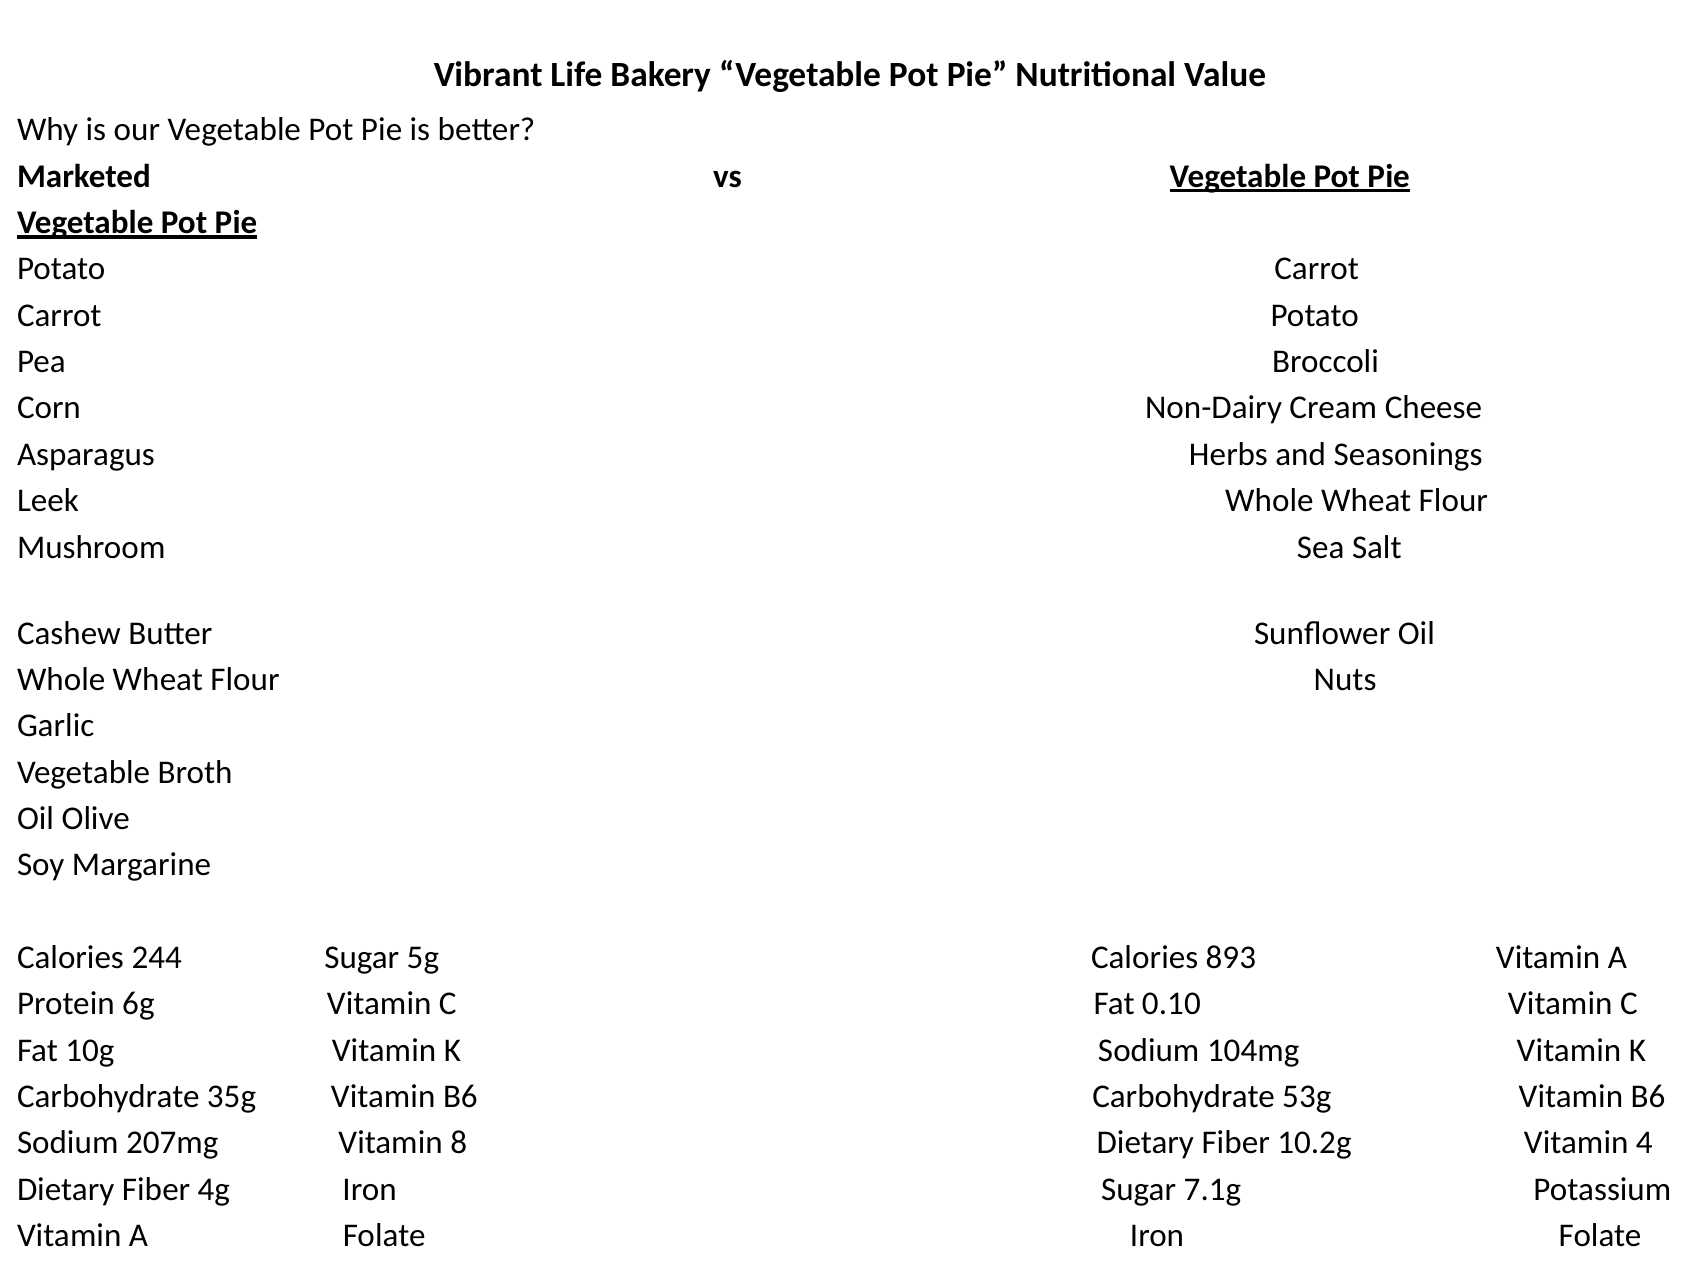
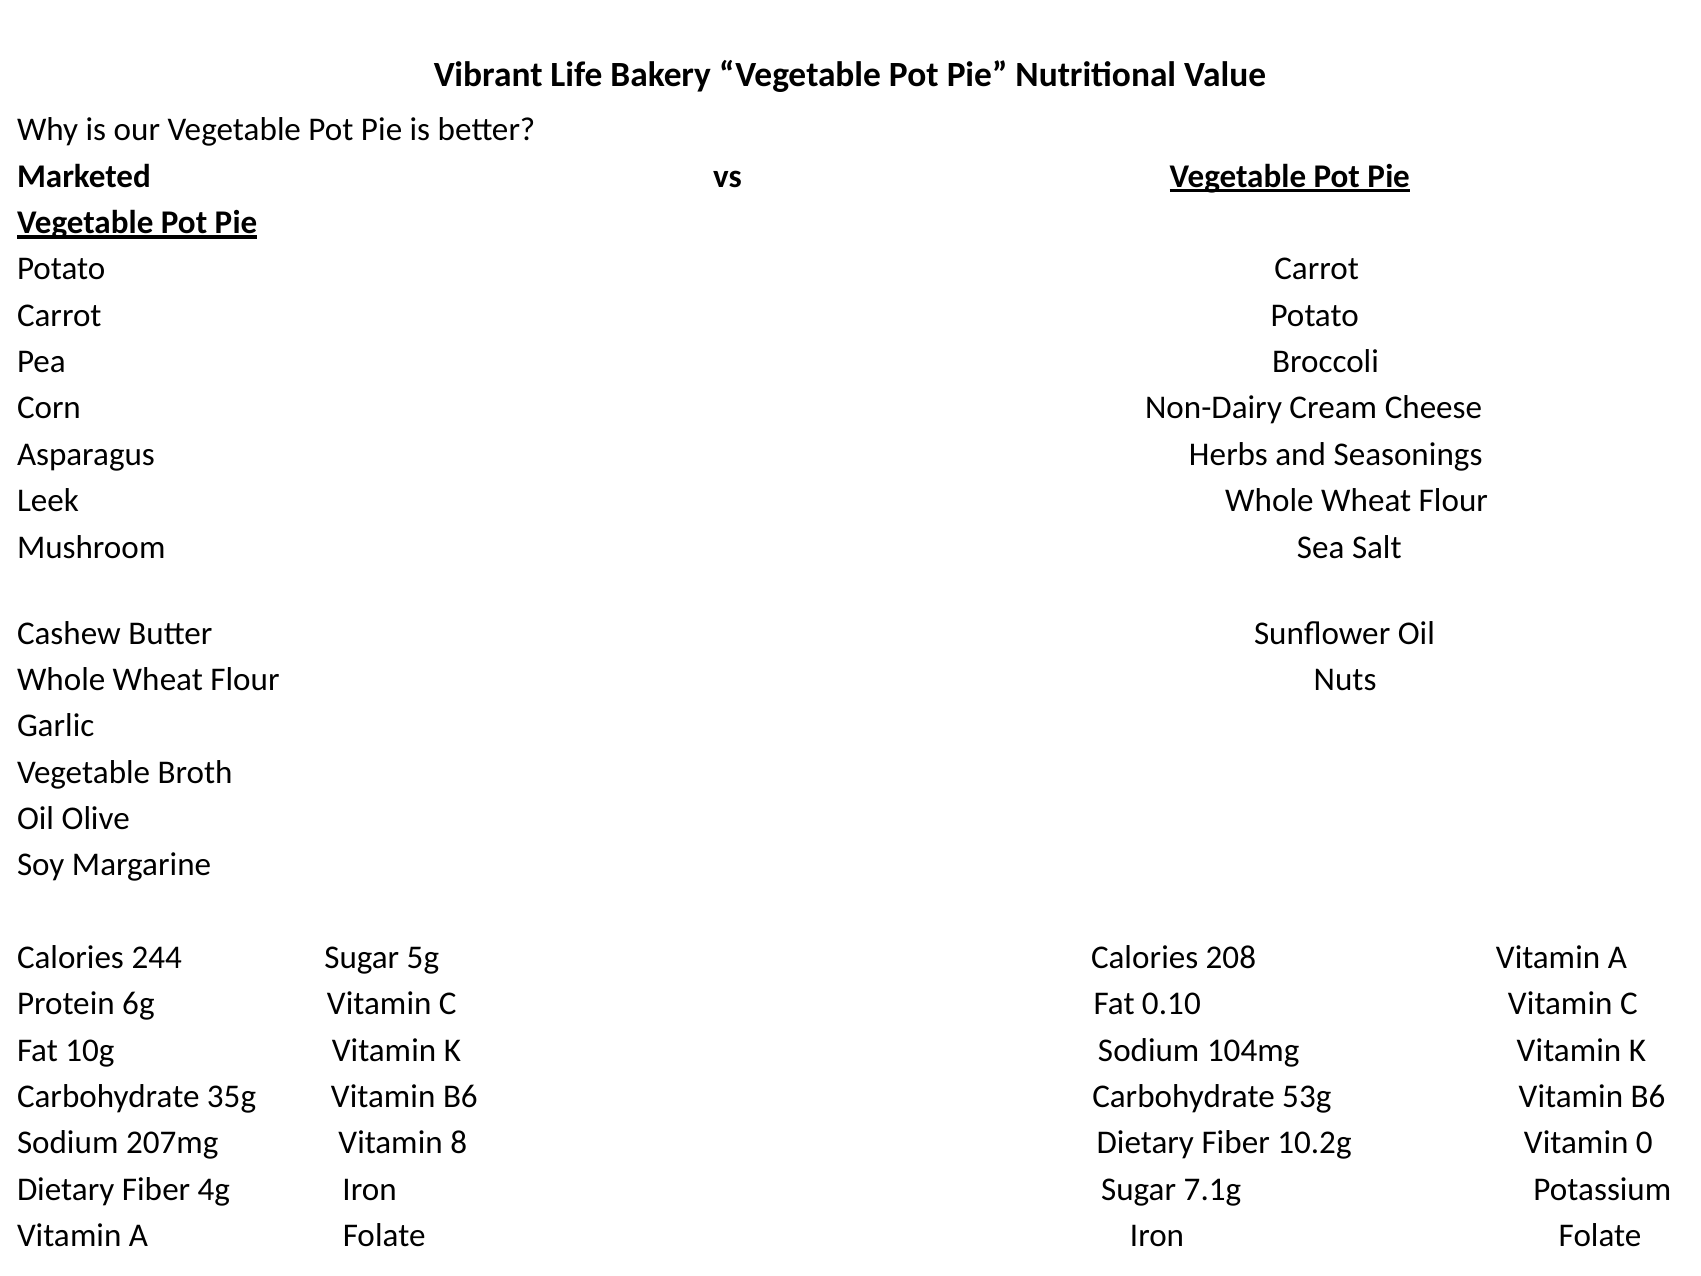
893: 893 -> 208 (1231, 957)
4: 4 -> 0 (1644, 1143)
